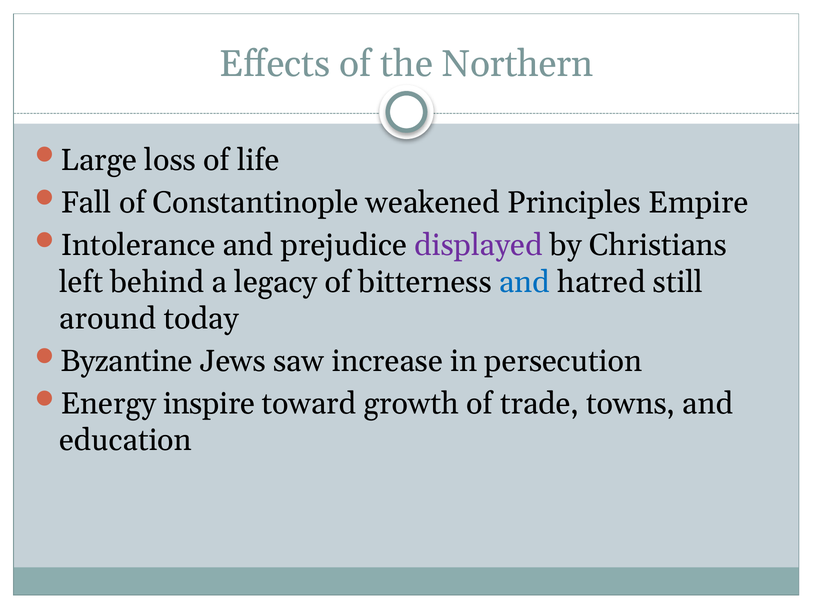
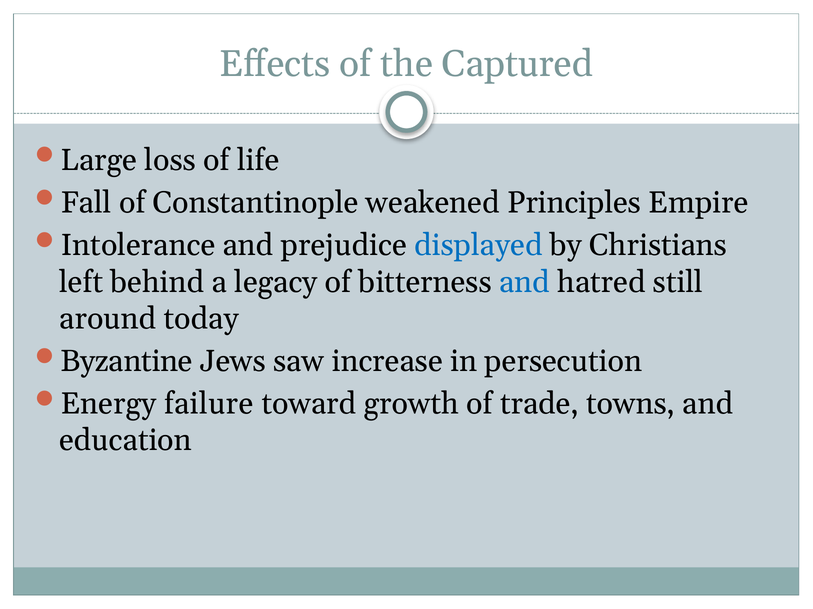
Northern: Northern -> Captured (518, 64)
displayed colour: purple -> blue (478, 246)
inspire: inspire -> failure (209, 404)
